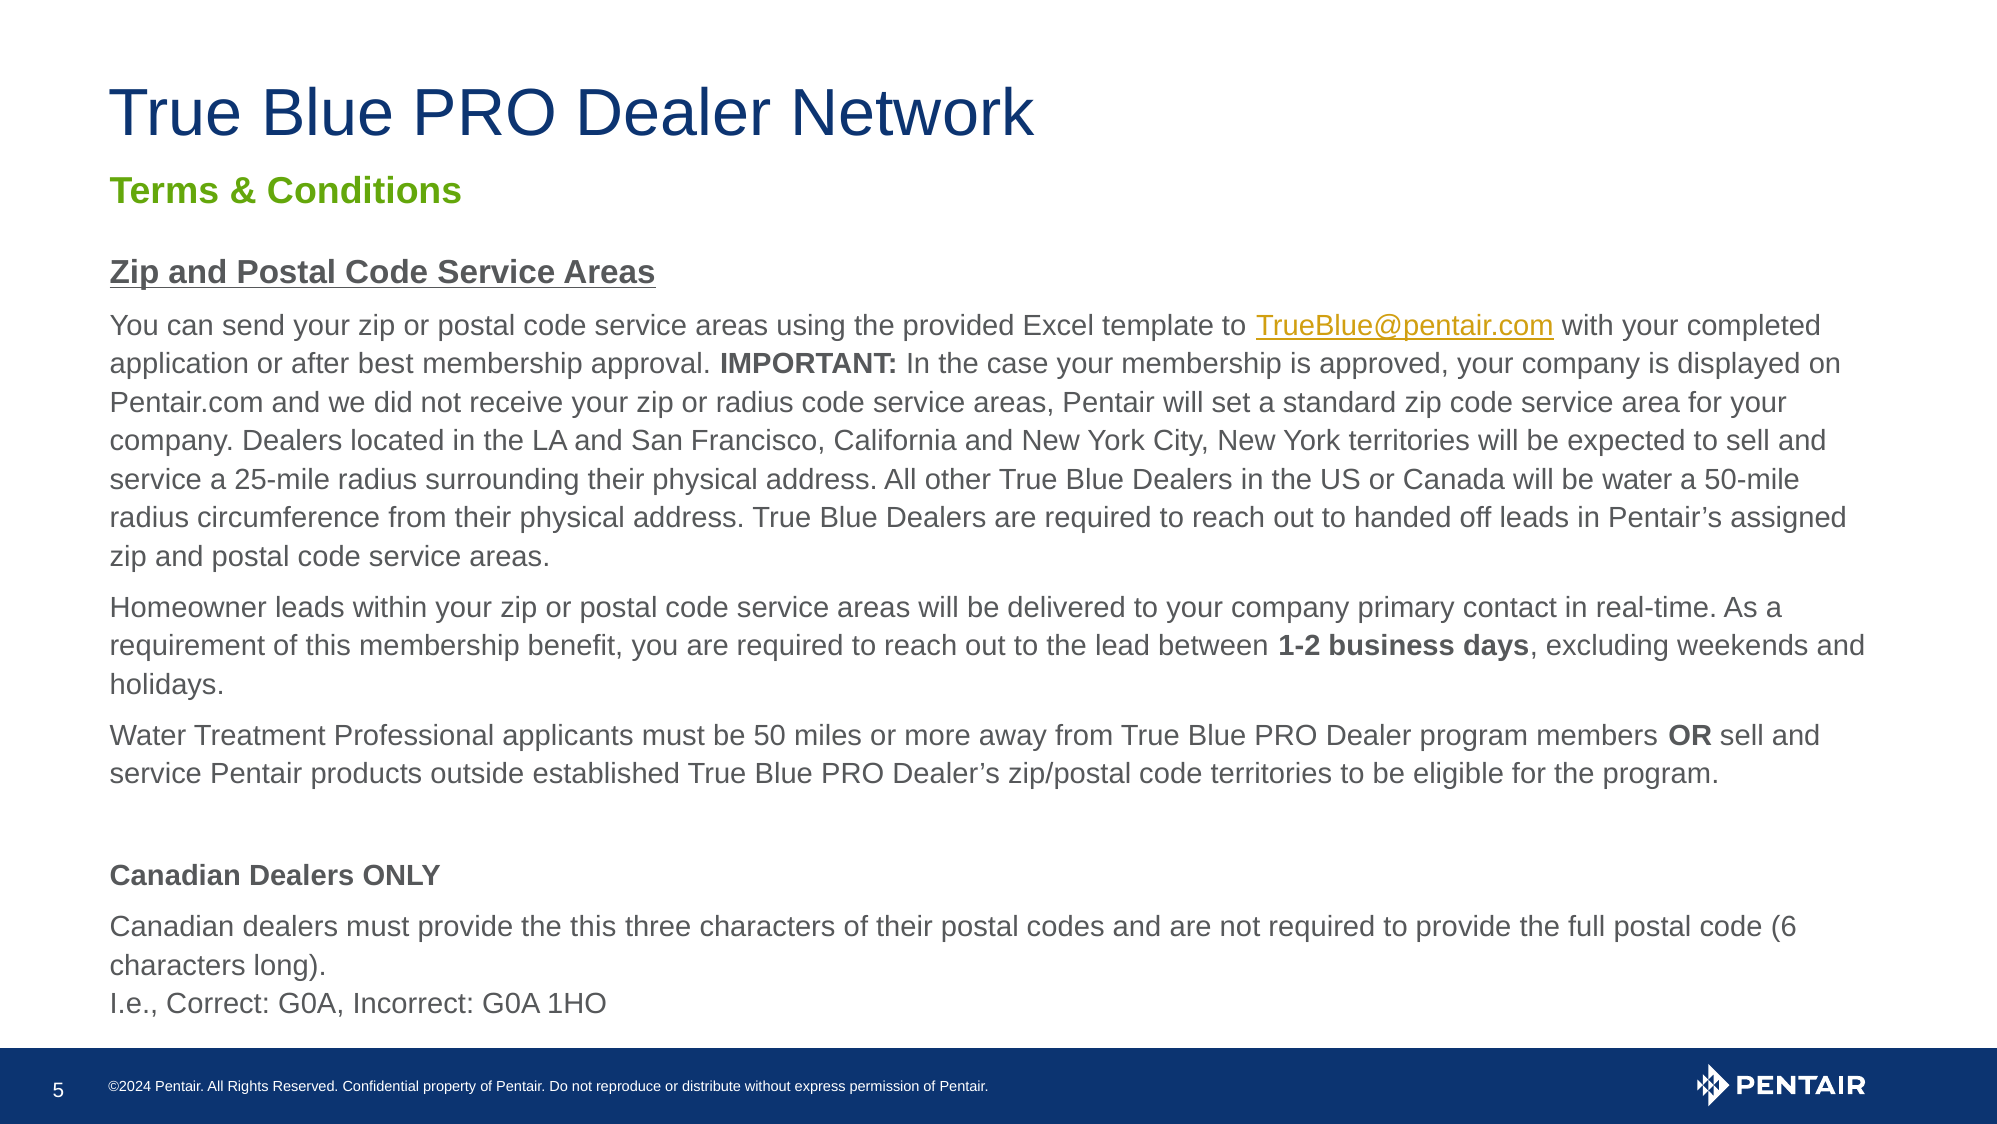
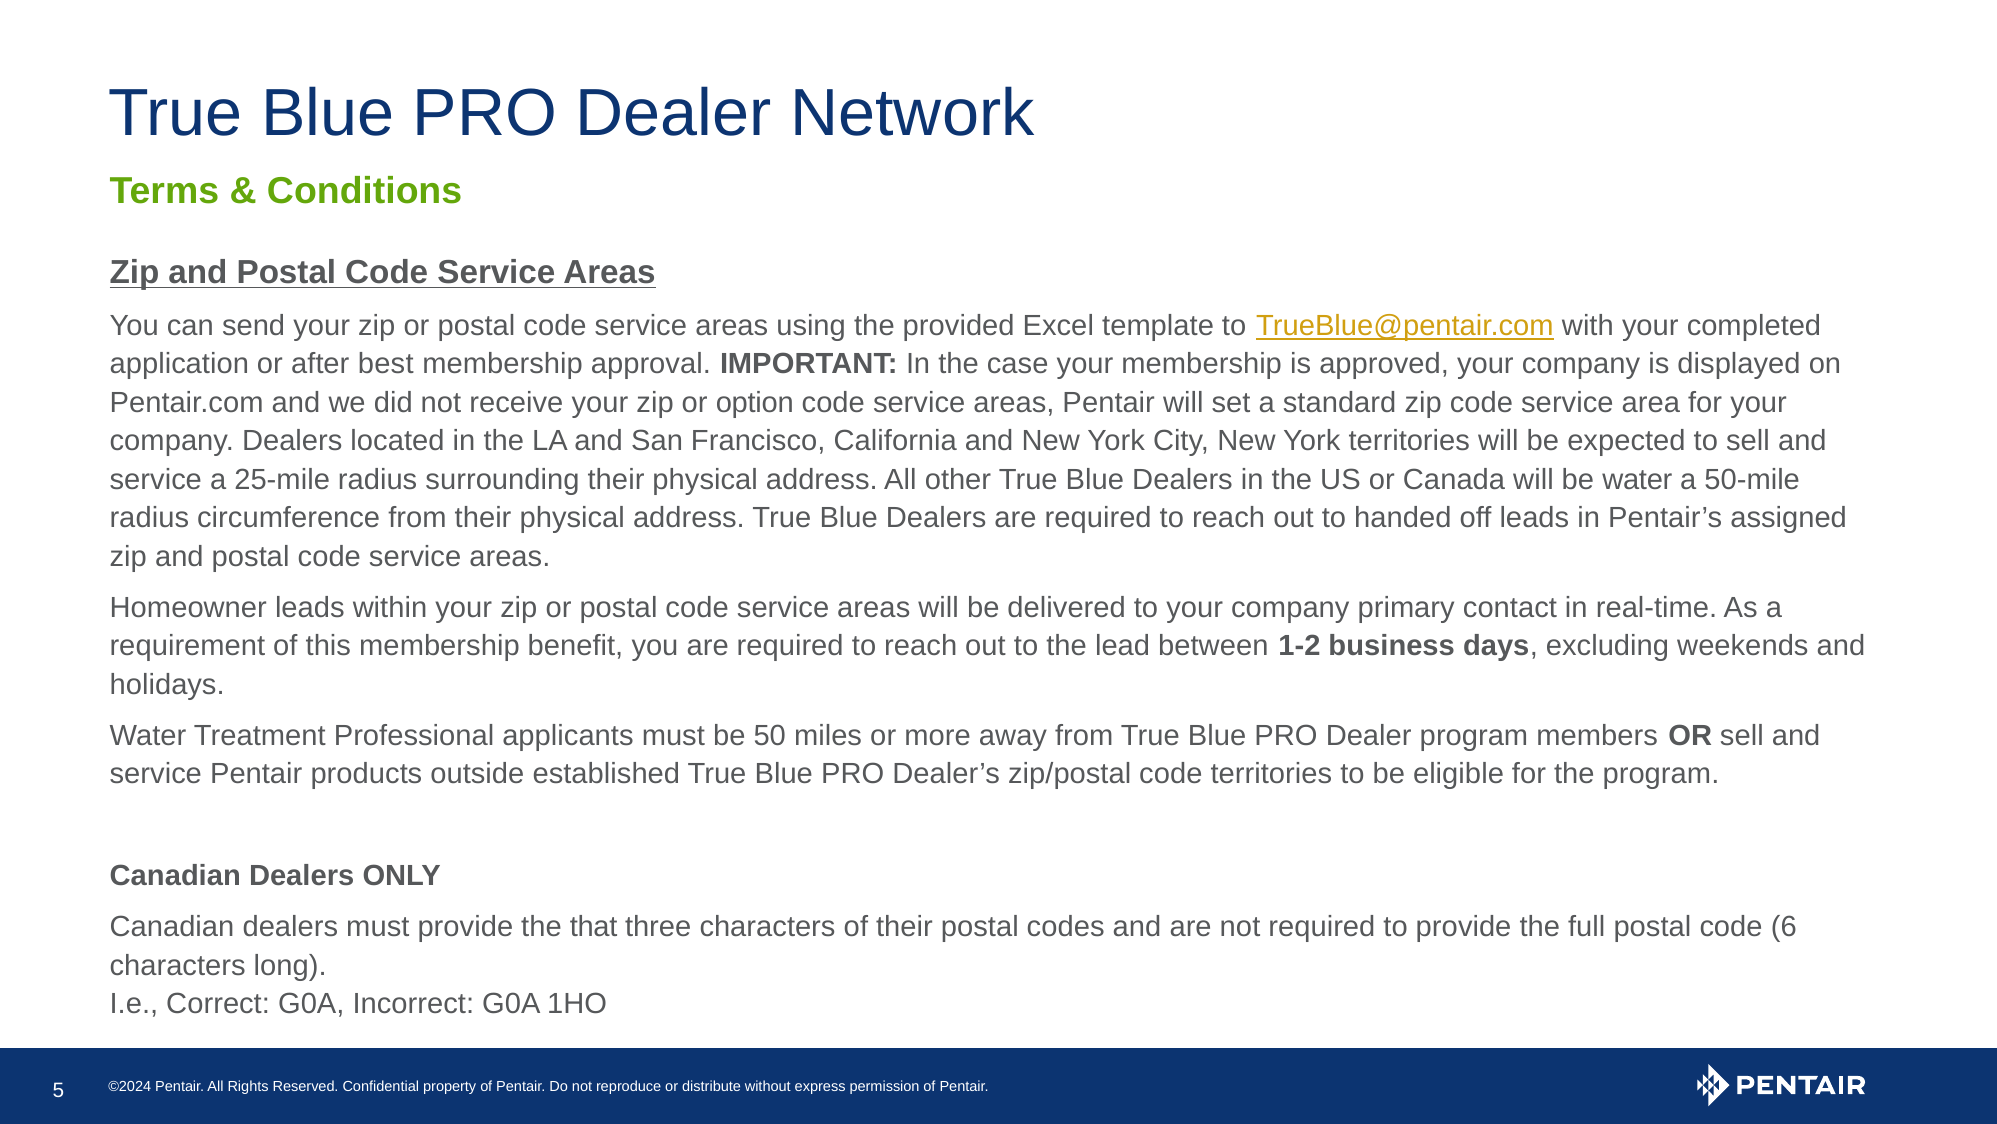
or radius: radius -> option (755, 403)
the this: this -> that (594, 926)
